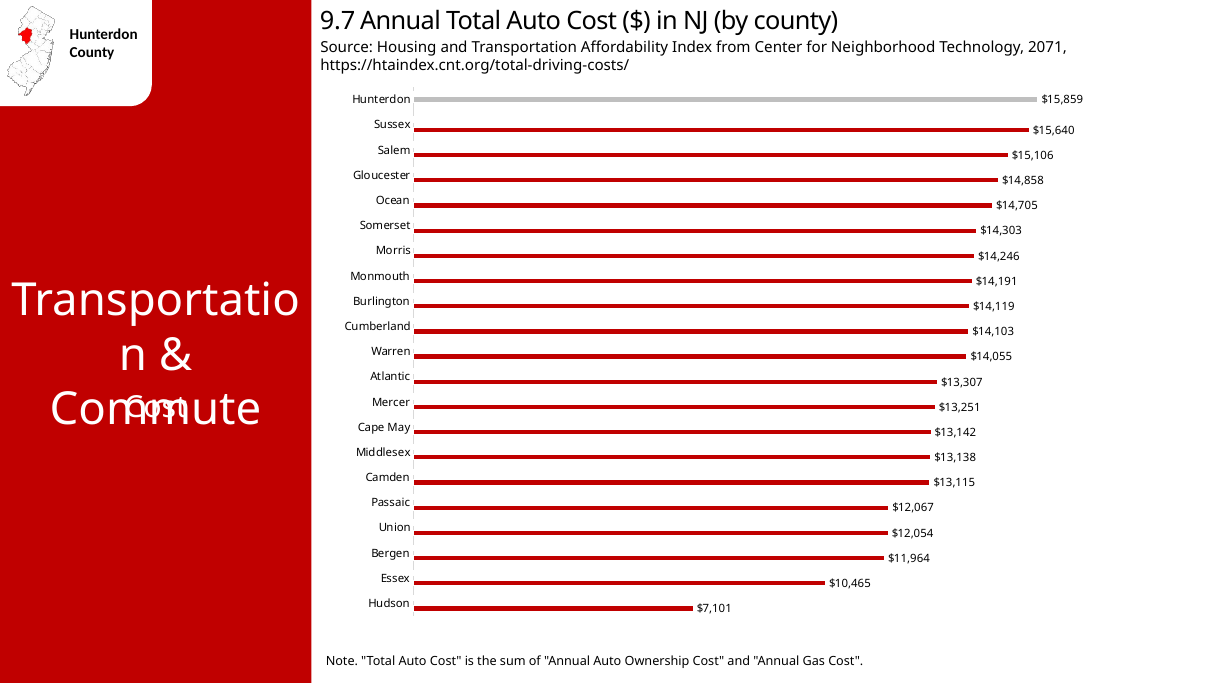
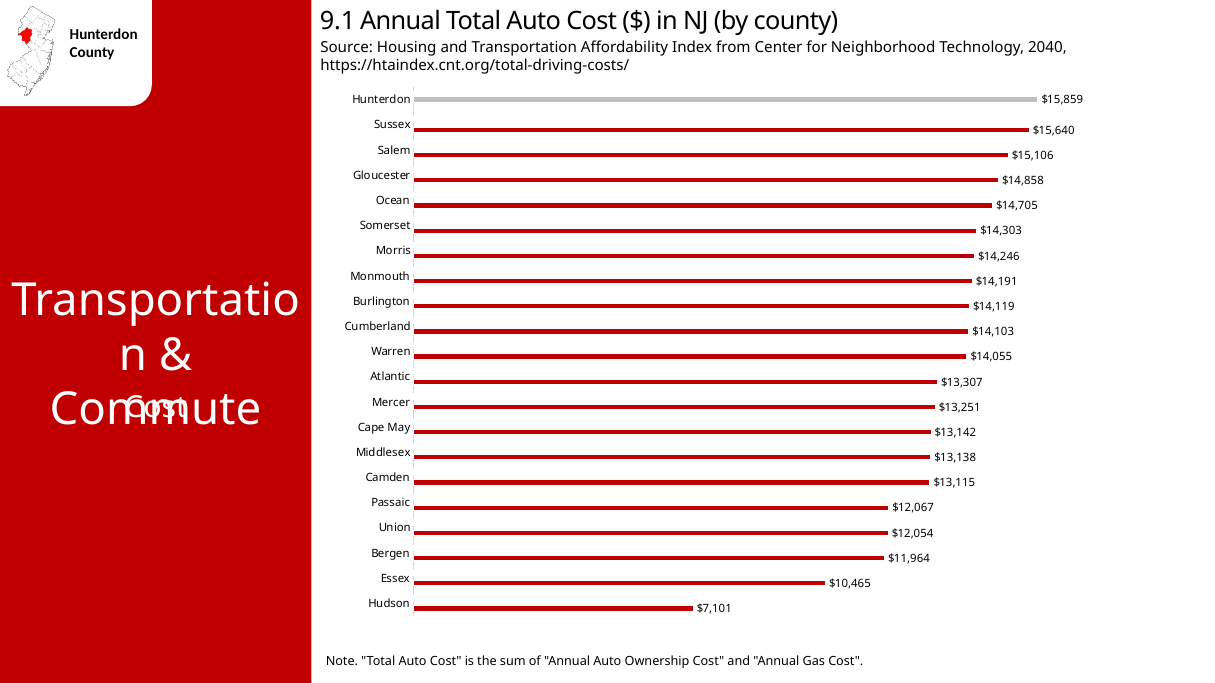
9.7: 9.7 -> 9.1 (338, 21)
2071: 2071 -> 2040 (1047, 48)
